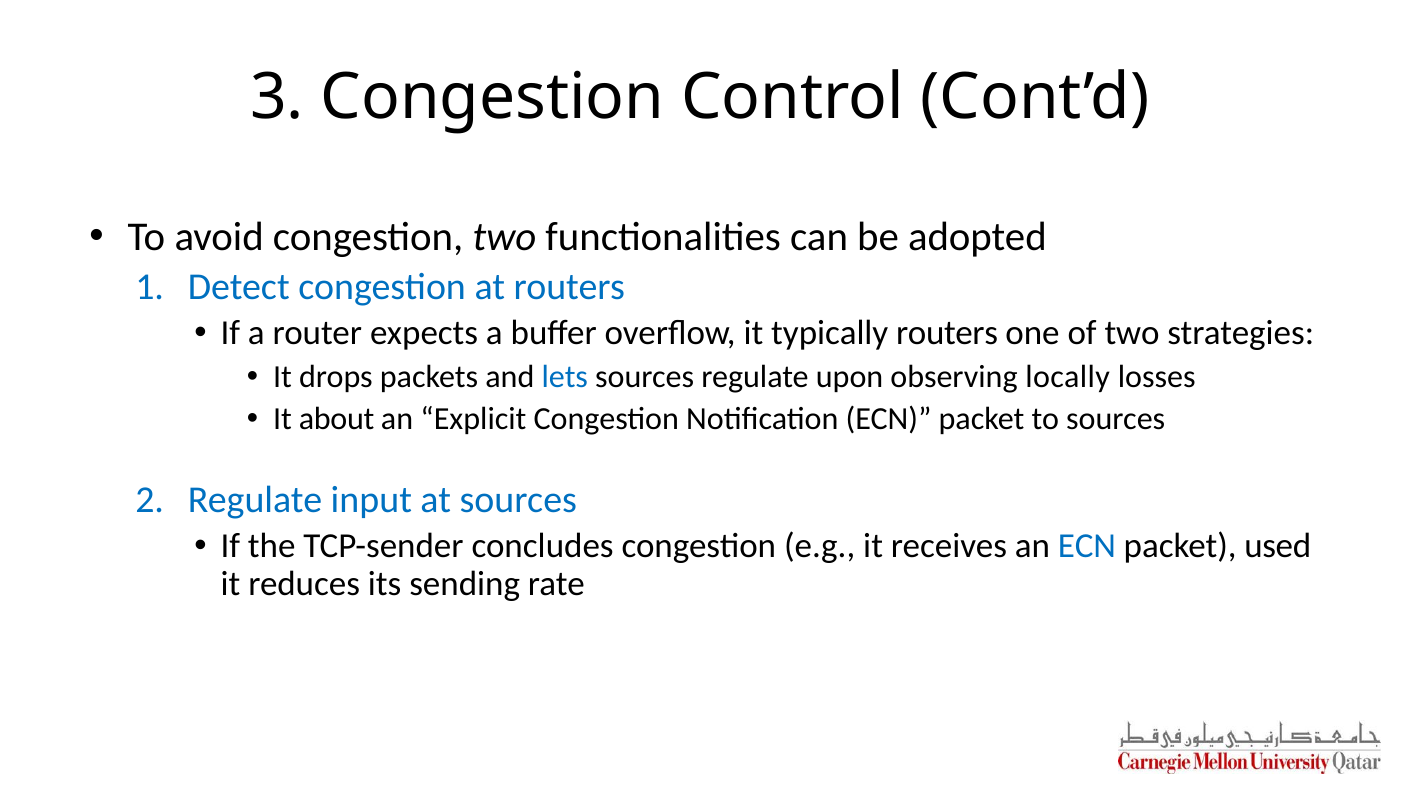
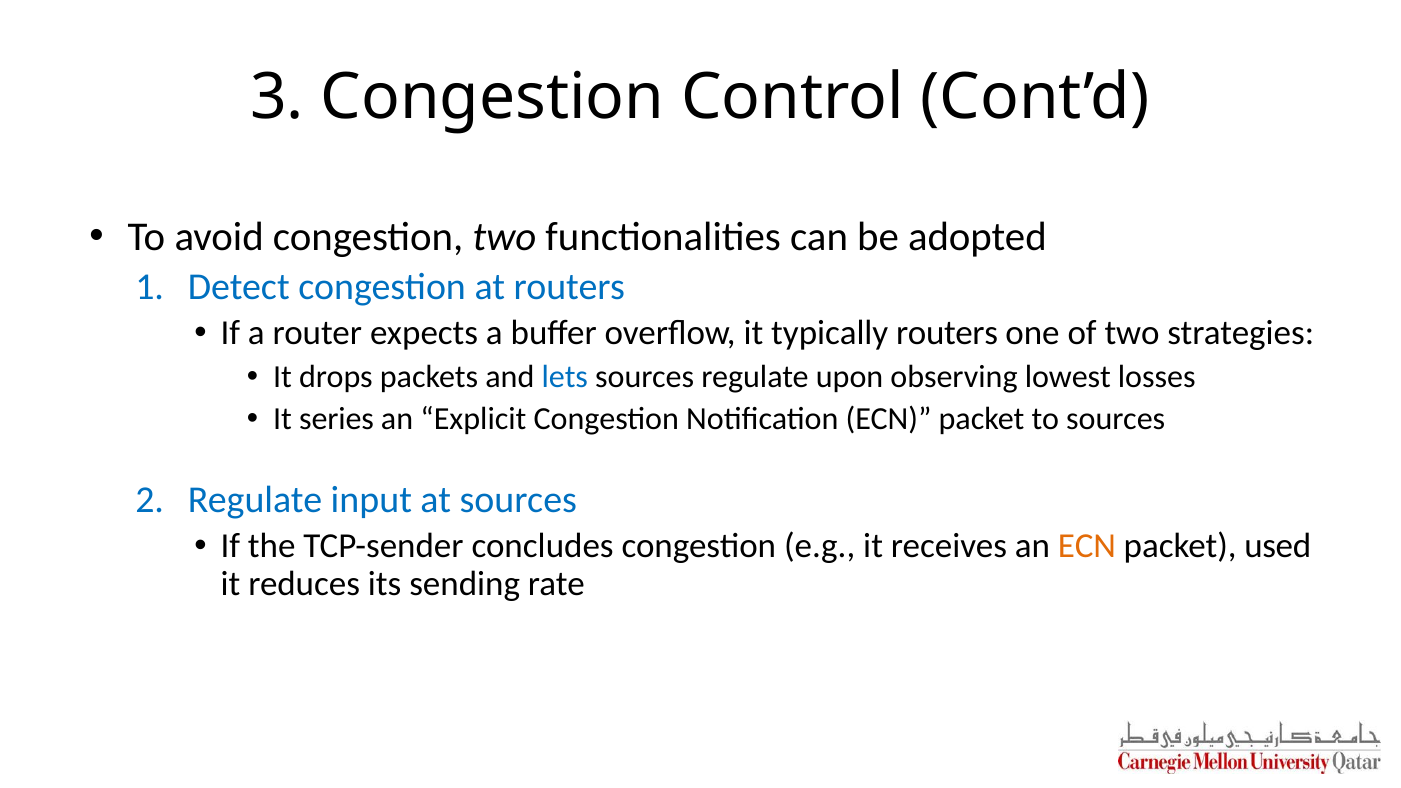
locally: locally -> lowest (1068, 377)
about: about -> series (336, 419)
ECN colour: blue -> orange (1087, 546)
